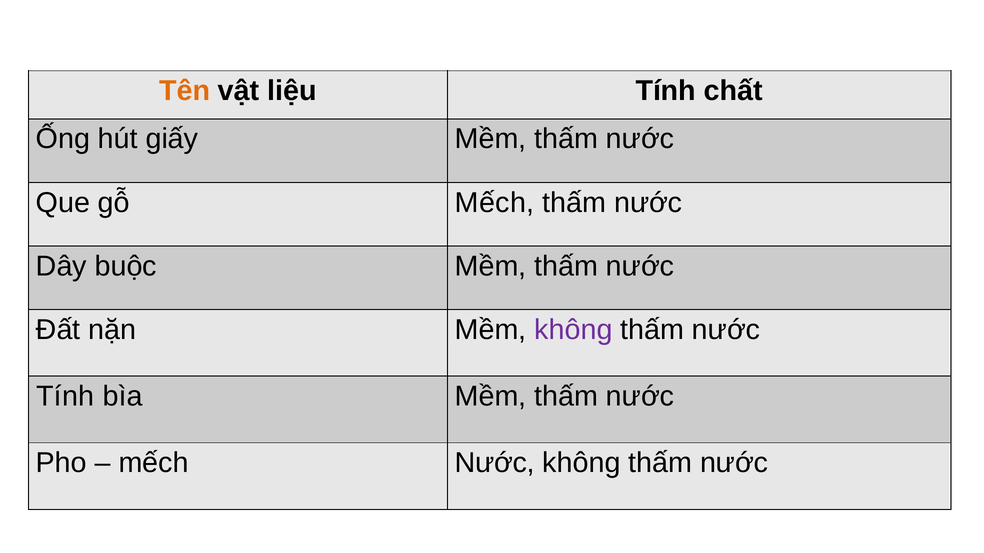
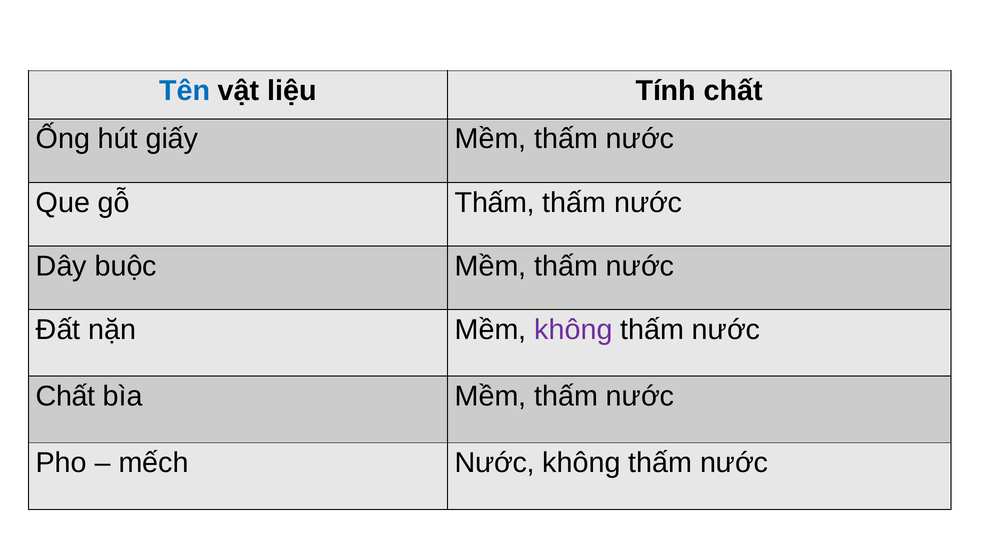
Tên colour: orange -> blue (185, 91)
gỗ Mếch: Mếch -> Thấm (495, 203)
Tính: Tính -> Chất (65, 397)
